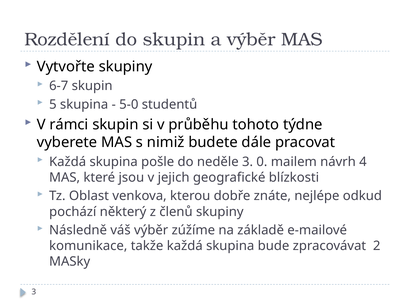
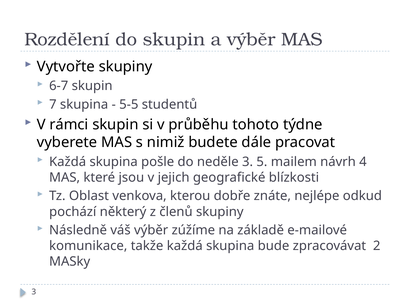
5: 5 -> 7 (53, 105)
5-0: 5-0 -> 5-5 (129, 105)
0: 0 -> 5 (262, 162)
